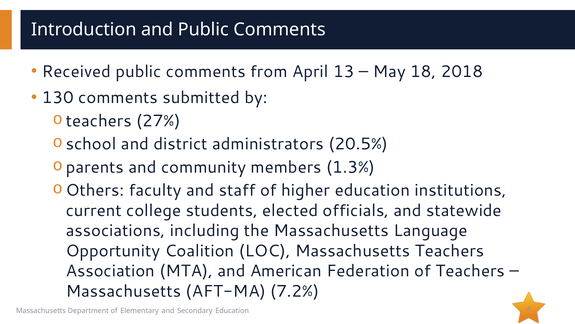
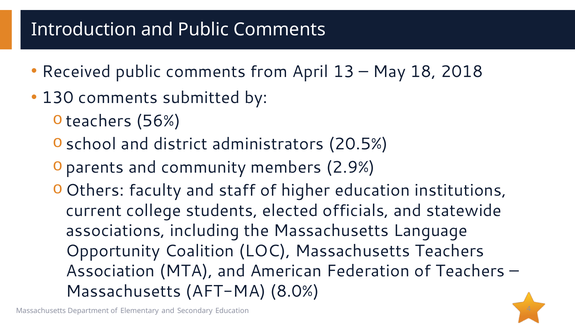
27%: 27% -> 56% (158, 121)
1.3%: 1.3% -> 2.9% (351, 167)
7.2%: 7.2% -> 8.0% (295, 291)
